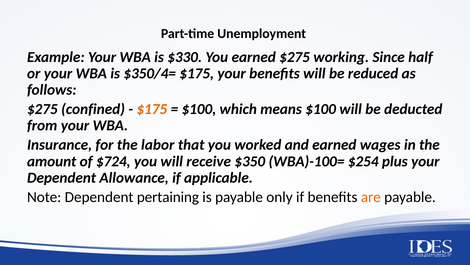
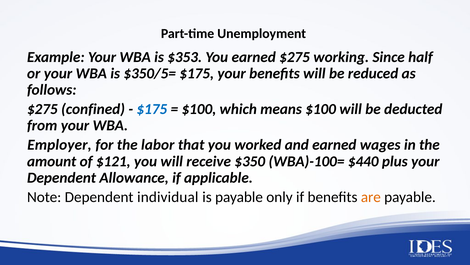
$330: $330 -> $353 (185, 57)
$350/4=: $350/4= -> $350/5= (150, 73)
$175 colour: orange -> blue (152, 109)
Insurance: Insurance -> Employer (59, 145)
$724: $724 -> $121 (113, 161)
$254: $254 -> $440 (363, 161)
pertaining: pertaining -> individual (168, 197)
